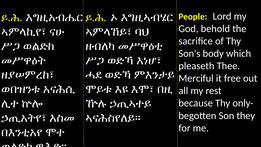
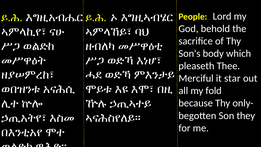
free: free -> star (232, 78)
rest: rest -> fold (214, 91)
